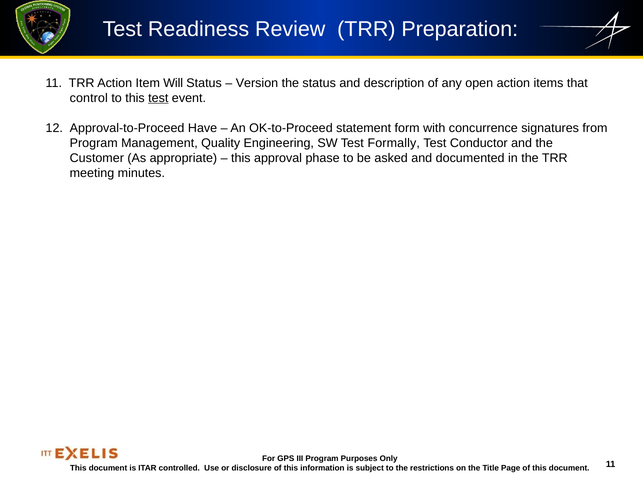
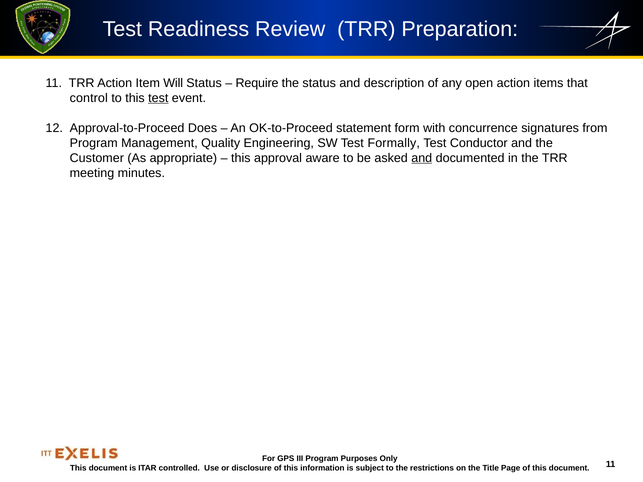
Version: Version -> Require (257, 83)
Have: Have -> Does (203, 128)
phase: phase -> aware (323, 158)
and underline: none -> present (422, 158)
